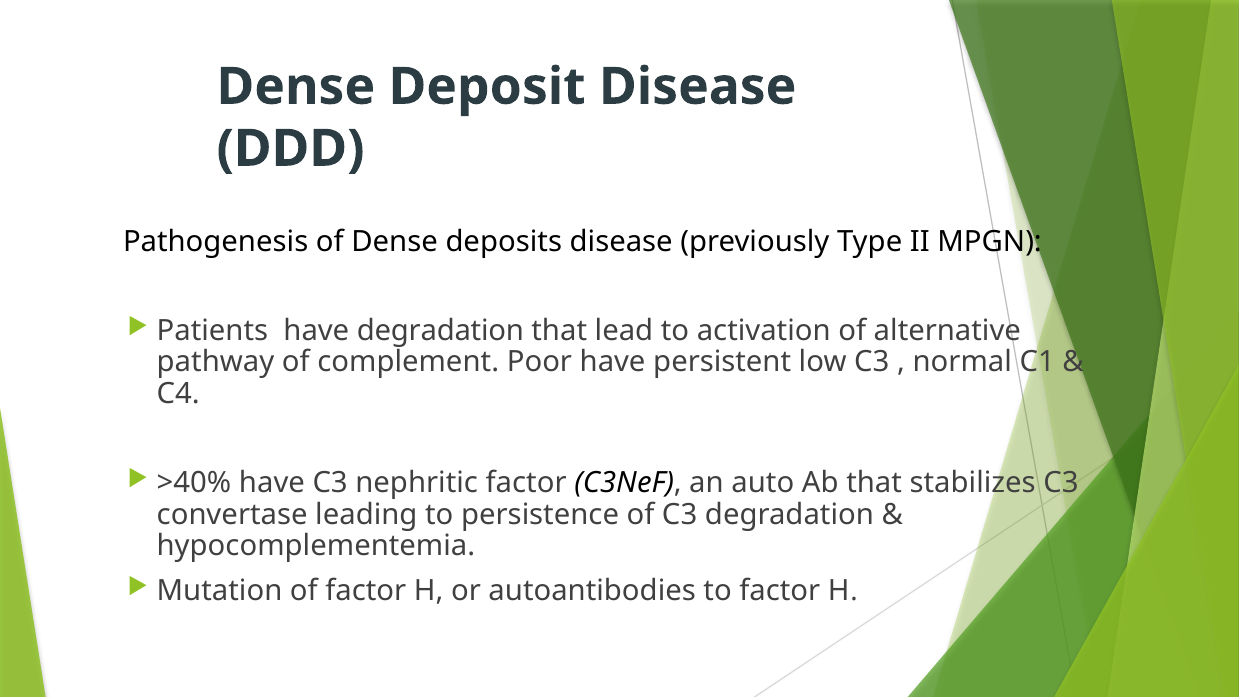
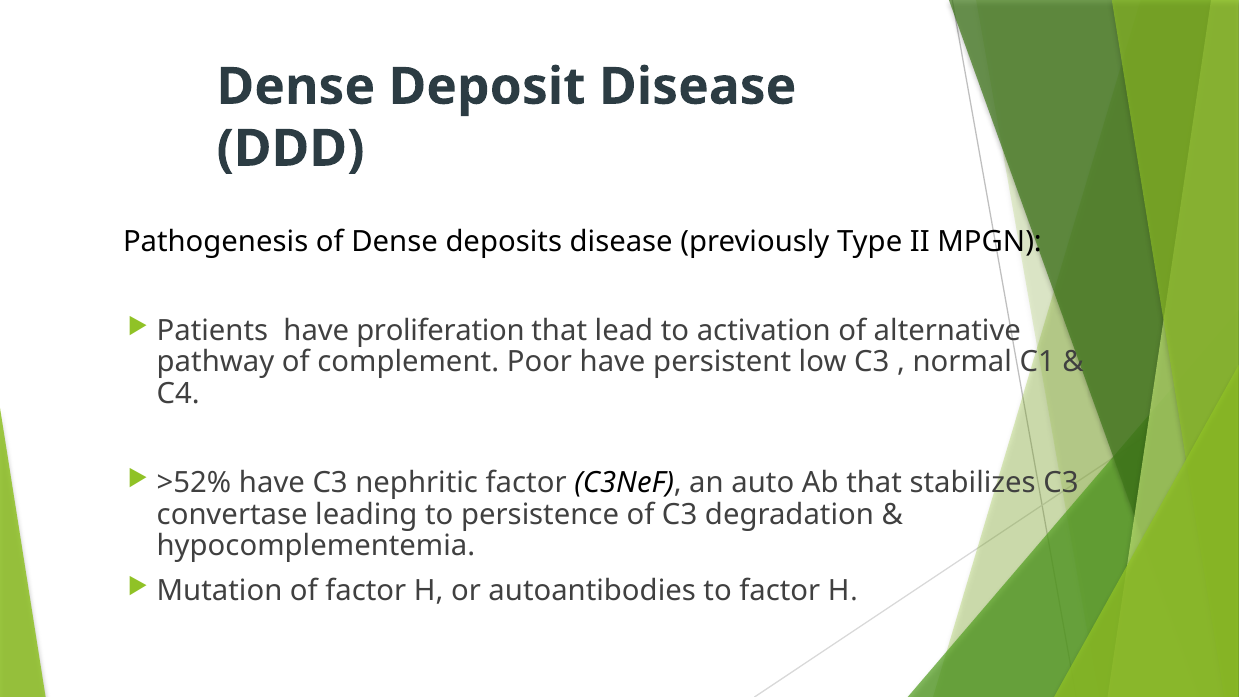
have degradation: degradation -> proliferation (440, 330)
>40%: >40% -> >52% (194, 483)
